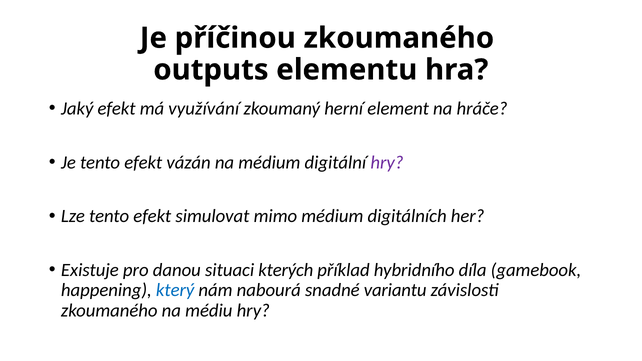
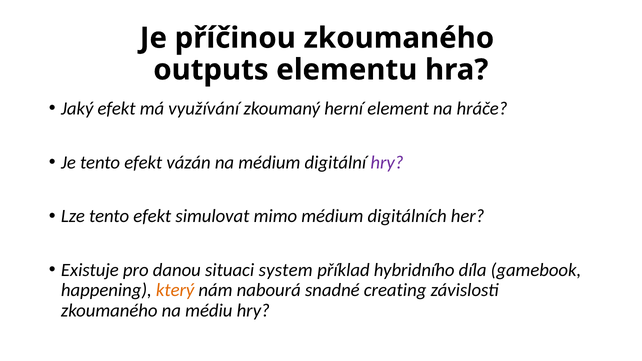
kterých: kterých -> system (286, 270)
který colour: blue -> orange (175, 290)
variantu: variantu -> creating (395, 290)
